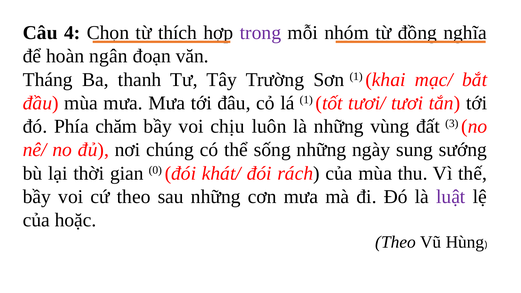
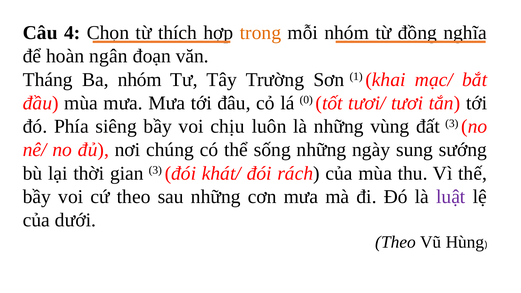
trong colour: purple -> orange (261, 33)
Ba thanh: thanh -> nhóm (140, 80)
lá 1: 1 -> 0 (306, 100)
chăm: chăm -> siêng (116, 126)
gian 0: 0 -> 3 (155, 170)
hoặc: hoặc -> dưới (75, 220)
